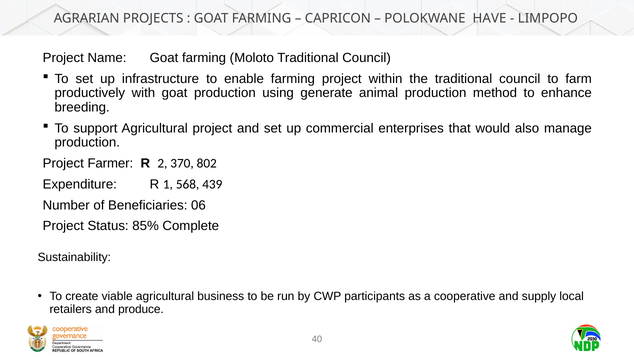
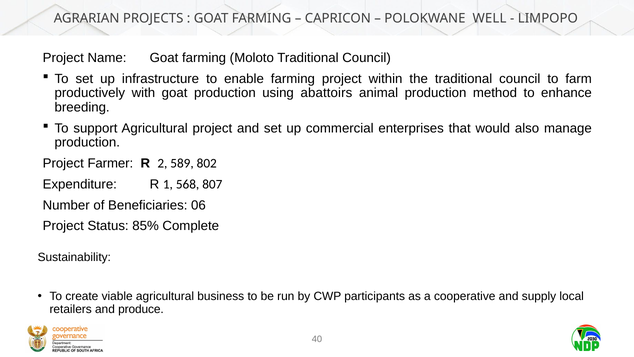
HAVE: HAVE -> WELL (489, 18)
generate: generate -> abattoirs (326, 93)
370: 370 -> 589 (182, 163)
439: 439 -> 807 (212, 184)
